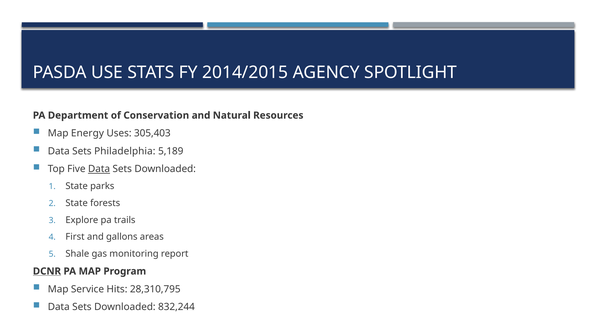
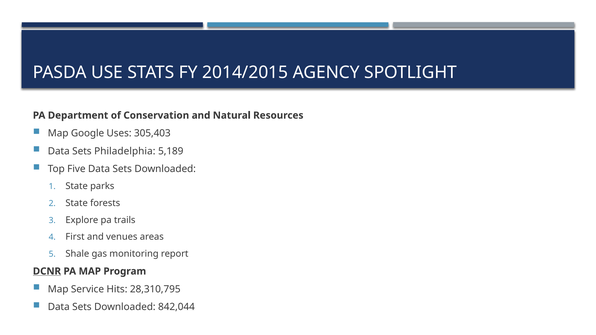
Energy: Energy -> Google (88, 133)
Data underline: present -> none (99, 169)
gallons: gallons -> venues (122, 237)
832,244: 832,244 -> 842,044 (176, 307)
